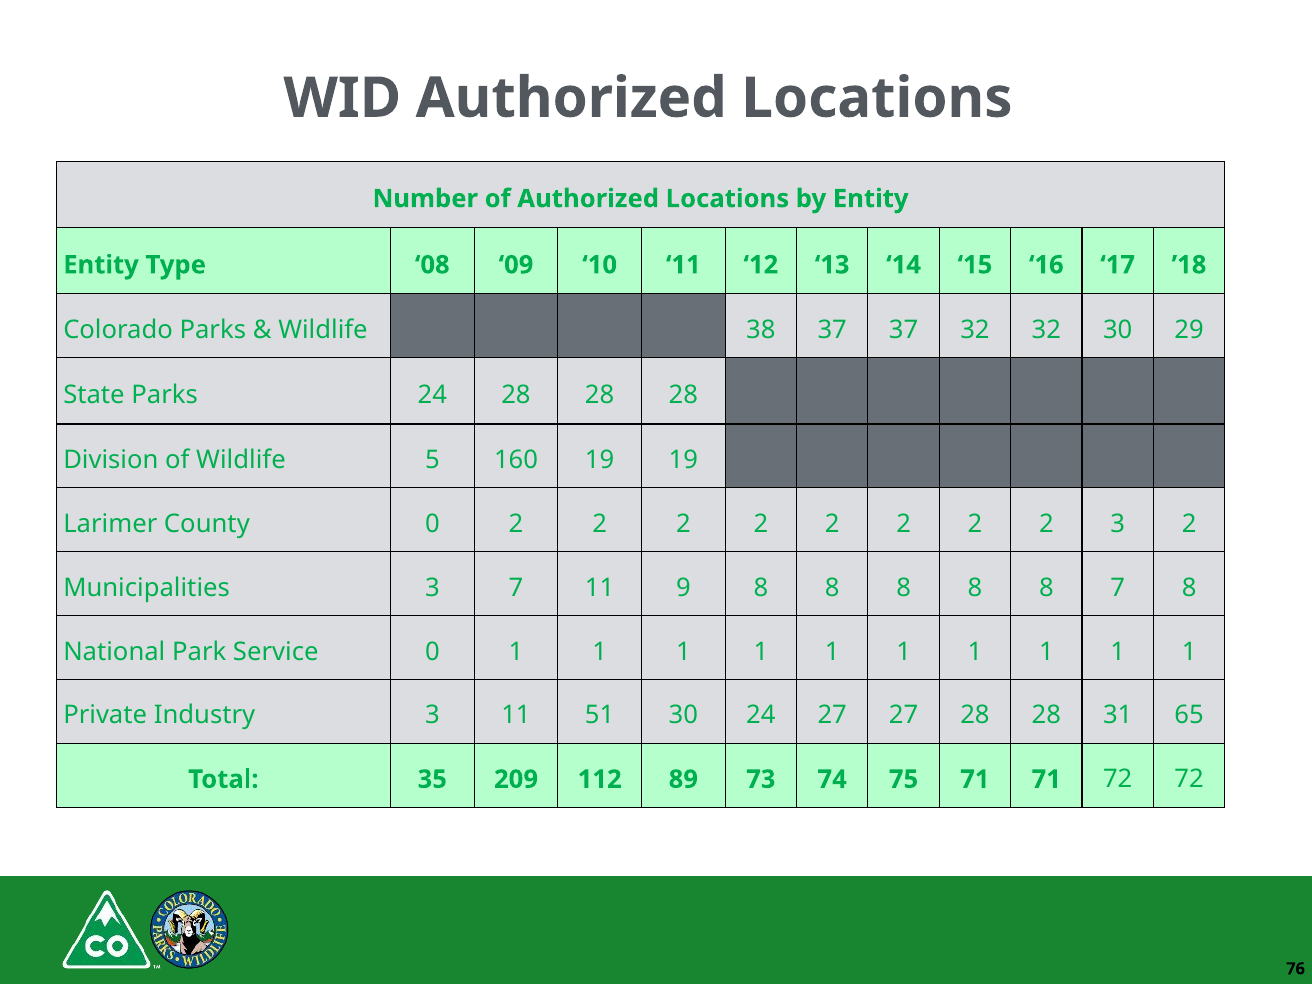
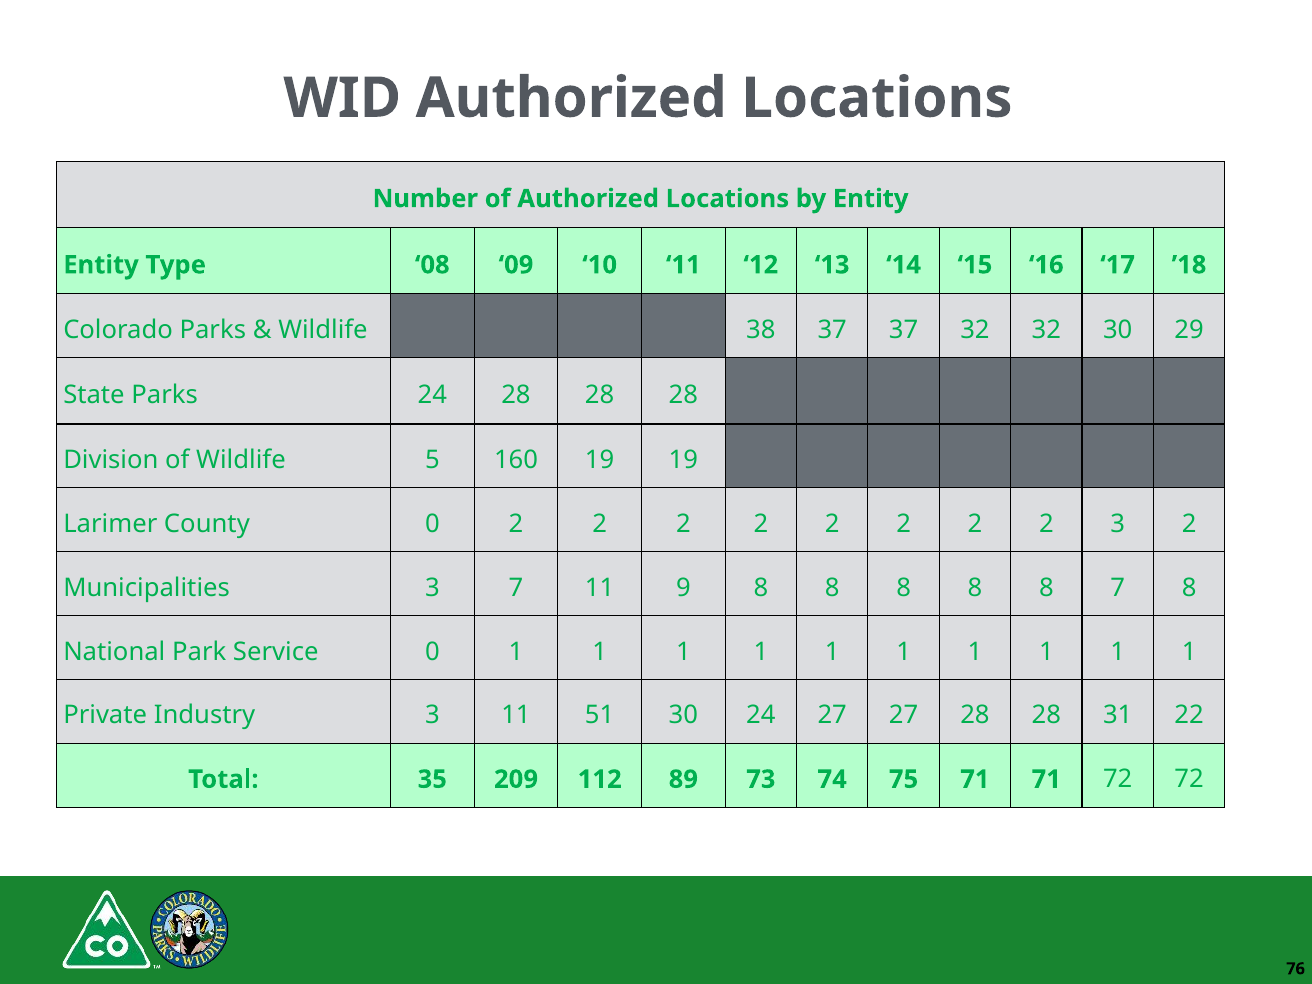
65: 65 -> 22 (1189, 715)
